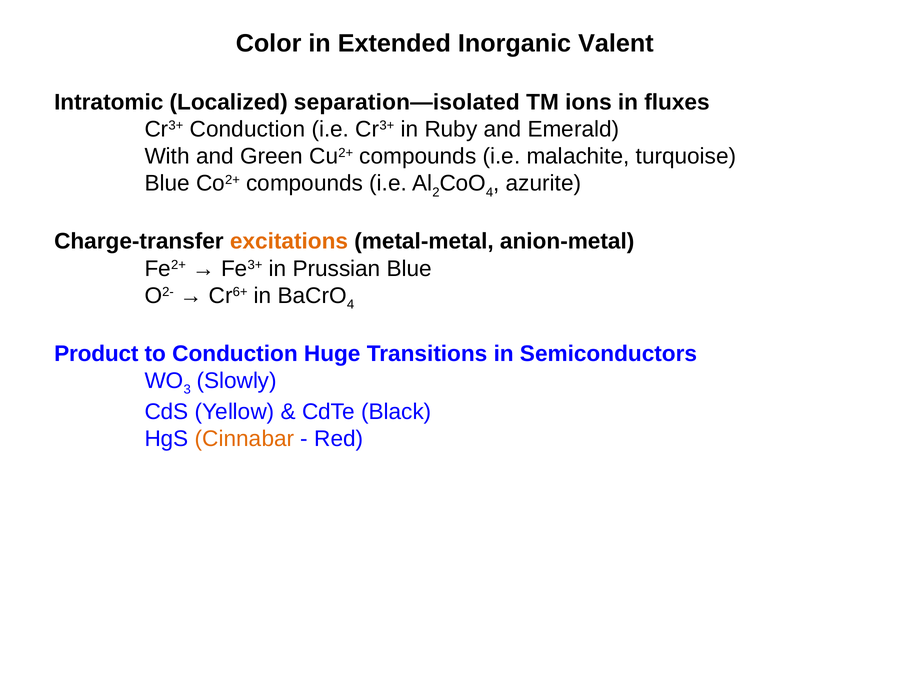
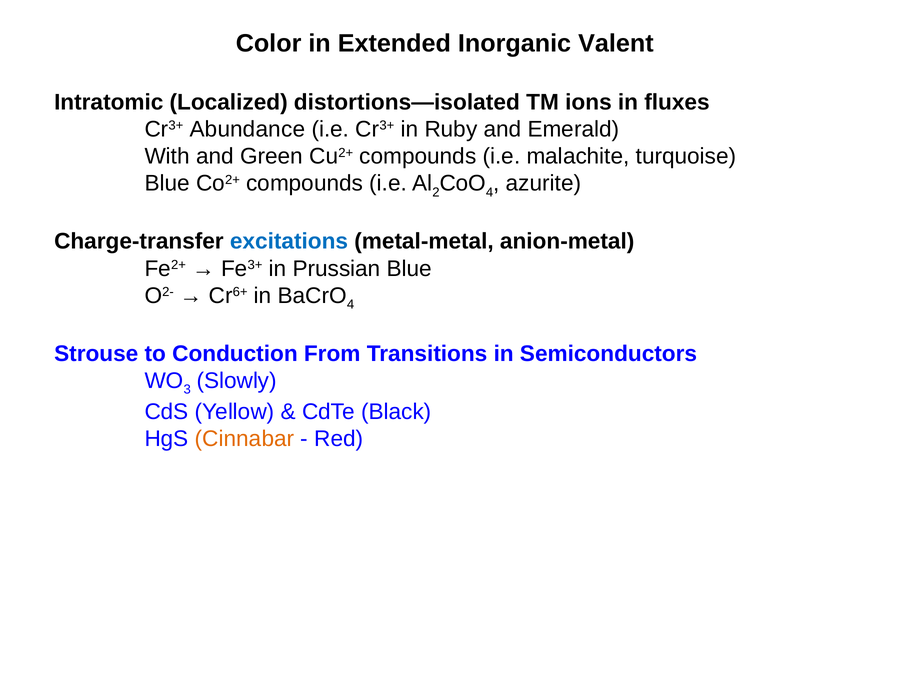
separation—isolated: separation—isolated -> distortions—isolated (407, 102)
Cr3+ Conduction: Conduction -> Abundance (247, 129)
excitations colour: orange -> blue (289, 242)
Product: Product -> Strouse (96, 354)
Huge: Huge -> From (332, 354)
